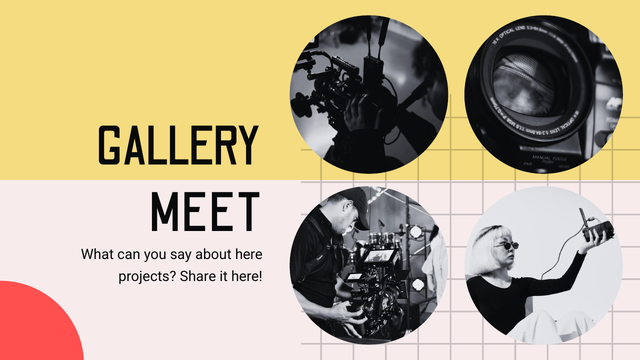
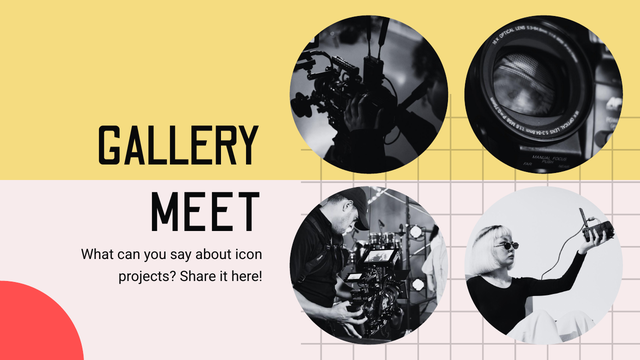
about here: here -> icon (249, 254)
